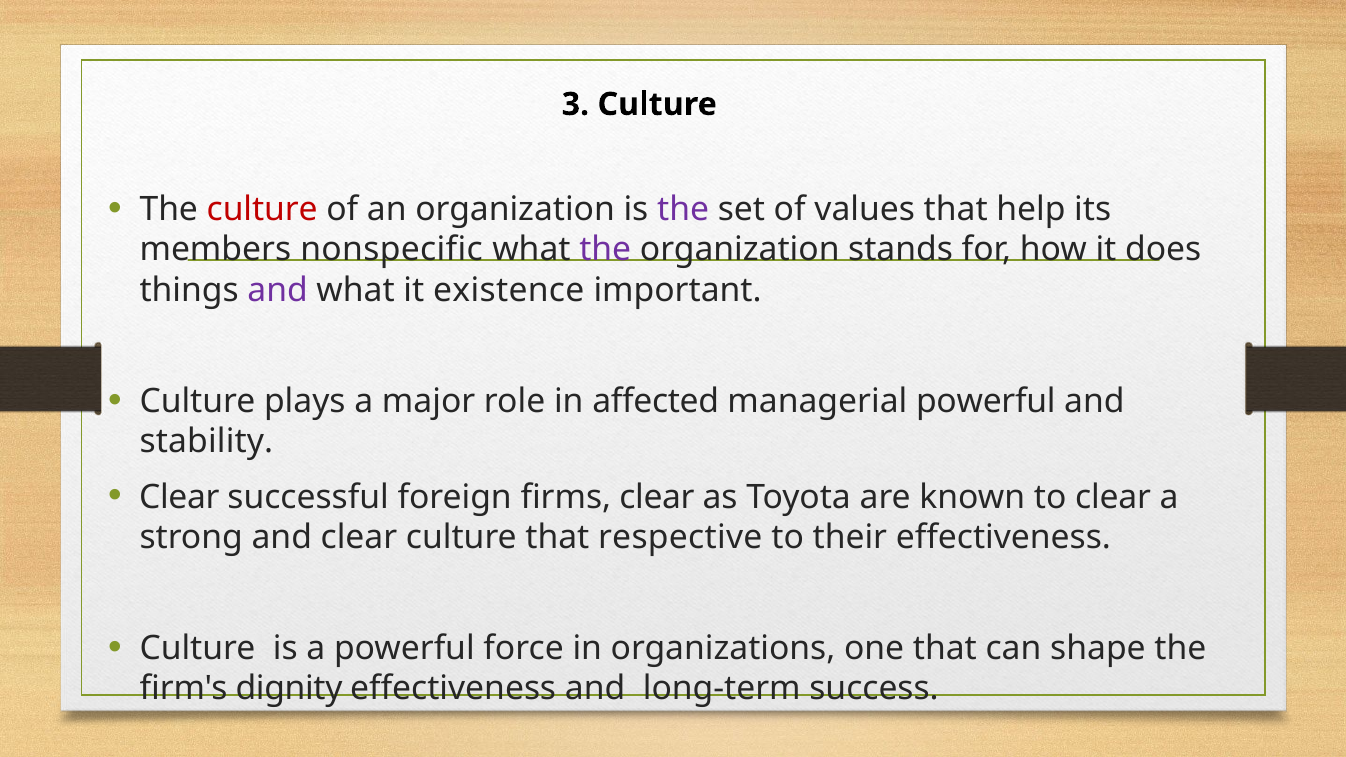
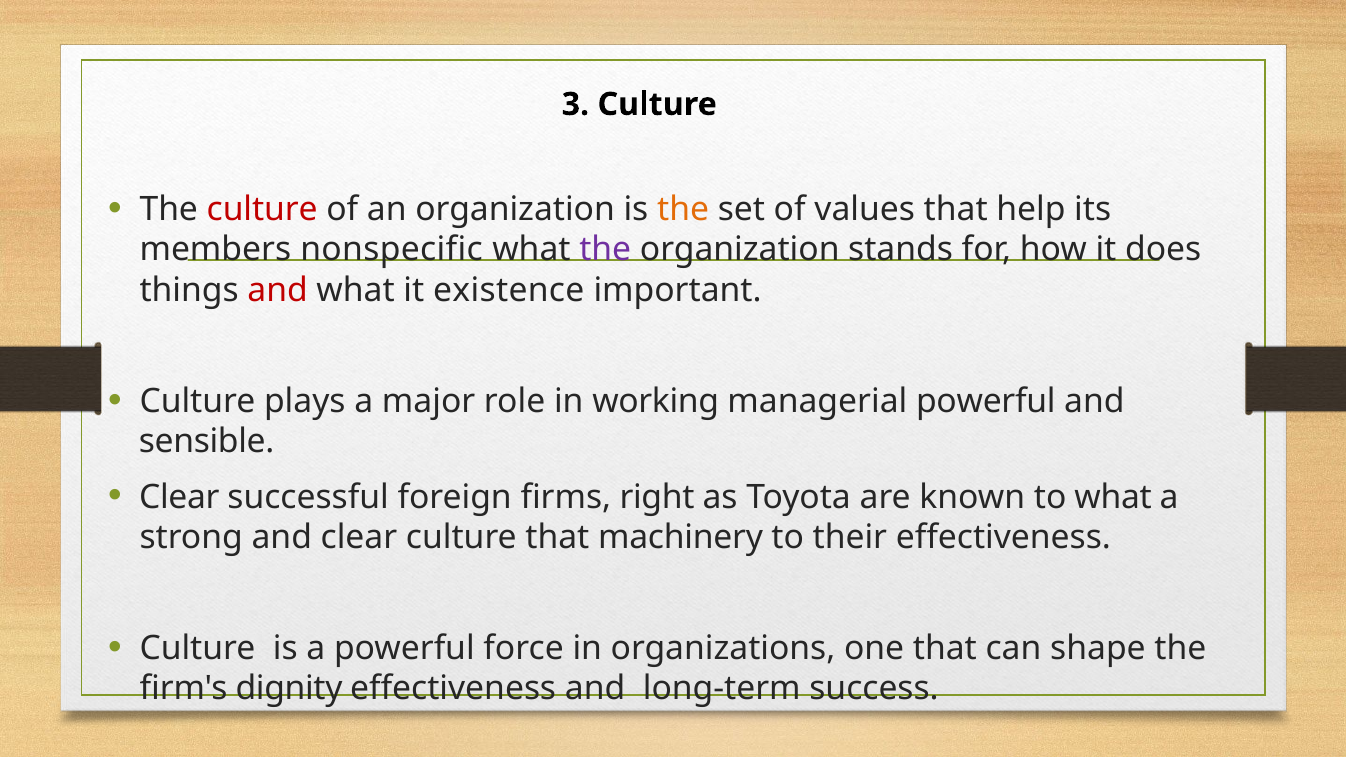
the colour: purple -> orange (683, 209)
and colour: purple -> red (278, 290)
affected: affected -> working (656, 401)
stability: stability -> sensible (207, 441)
firms clear: clear -> right (657, 497)
to clear: clear -> what (1113, 497)
respective: respective -> machinery (680, 537)
